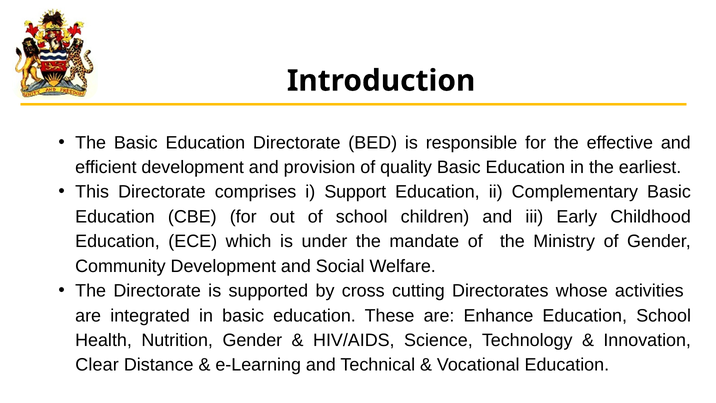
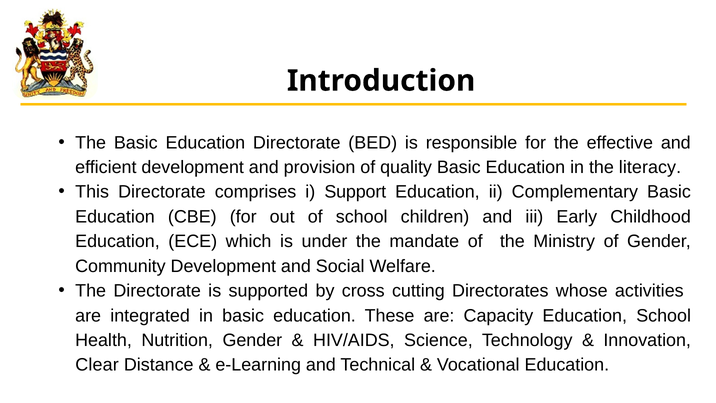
earliest: earliest -> literacy (650, 167)
Enhance: Enhance -> Capacity (498, 315)
